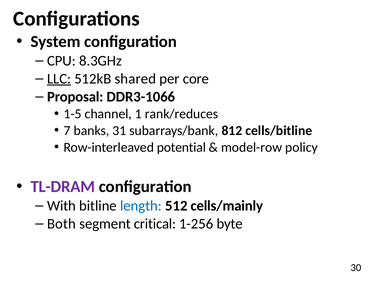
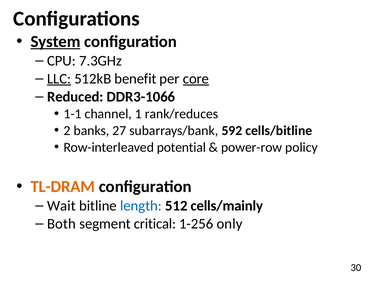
System underline: none -> present (56, 42)
8.3GHz: 8.3GHz -> 7.3GHz (101, 61)
shared: shared -> benefit (135, 79)
core underline: none -> present (196, 79)
Proposal: Proposal -> Reduced (75, 97)
1-5: 1-5 -> 1-1 (73, 114)
7: 7 -> 2 (67, 130)
31: 31 -> 27 (119, 130)
812: 812 -> 592 (232, 130)
model-row: model-row -> power-row (252, 147)
TL-DRAM colour: purple -> orange (63, 186)
With: With -> Wait (61, 205)
byte: byte -> only (229, 223)
